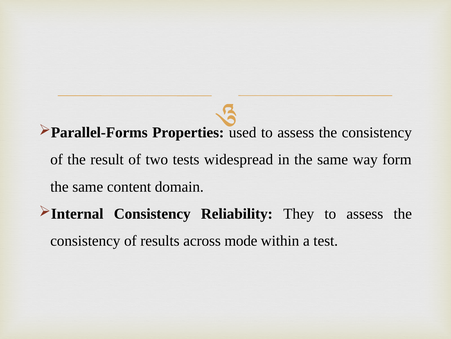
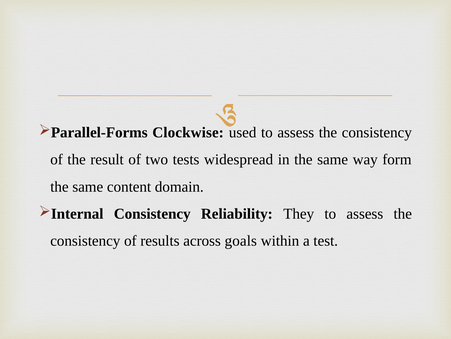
Properties: Properties -> Clockwise (188, 132)
mode: mode -> goals (241, 240)
